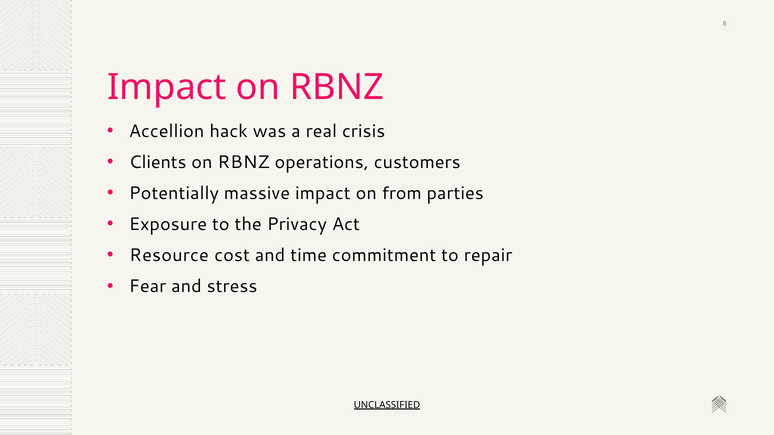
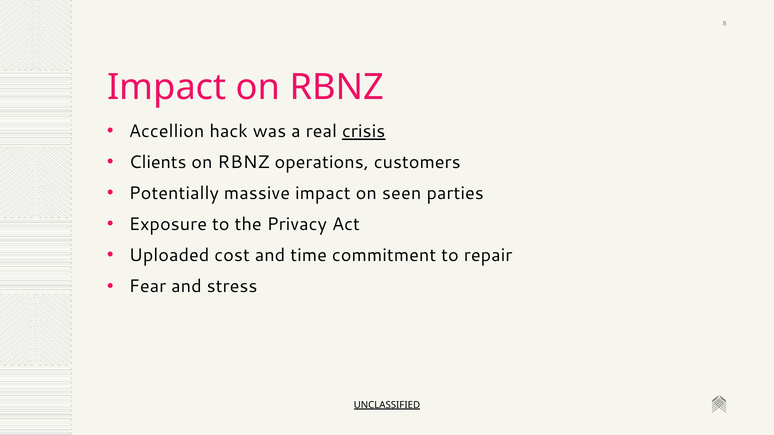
crisis underline: none -> present (364, 132)
from: from -> seen (402, 194)
Resource: Resource -> Uploaded (169, 256)
